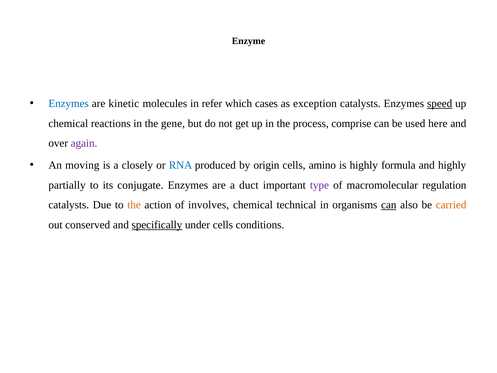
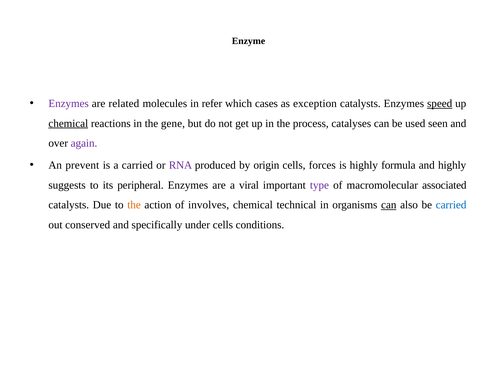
Enzymes colour: blue -> purple (69, 103)
kinetic: kinetic -> related (124, 103)
chemical underline: none -> present (68, 123)
comprise: comprise -> catalyses (351, 123)
here: here -> seen (438, 123)
moving: moving -> prevent (82, 165)
a closely: closely -> carried (137, 165)
RNA colour: blue -> purple (180, 165)
amino: amino -> forces (322, 165)
partially: partially -> suggests (67, 185)
conjugate: conjugate -> peripheral (141, 185)
duct: duct -> viral (249, 185)
regulation: regulation -> associated (444, 185)
carried colour: orange -> blue (451, 205)
specifically underline: present -> none (157, 225)
